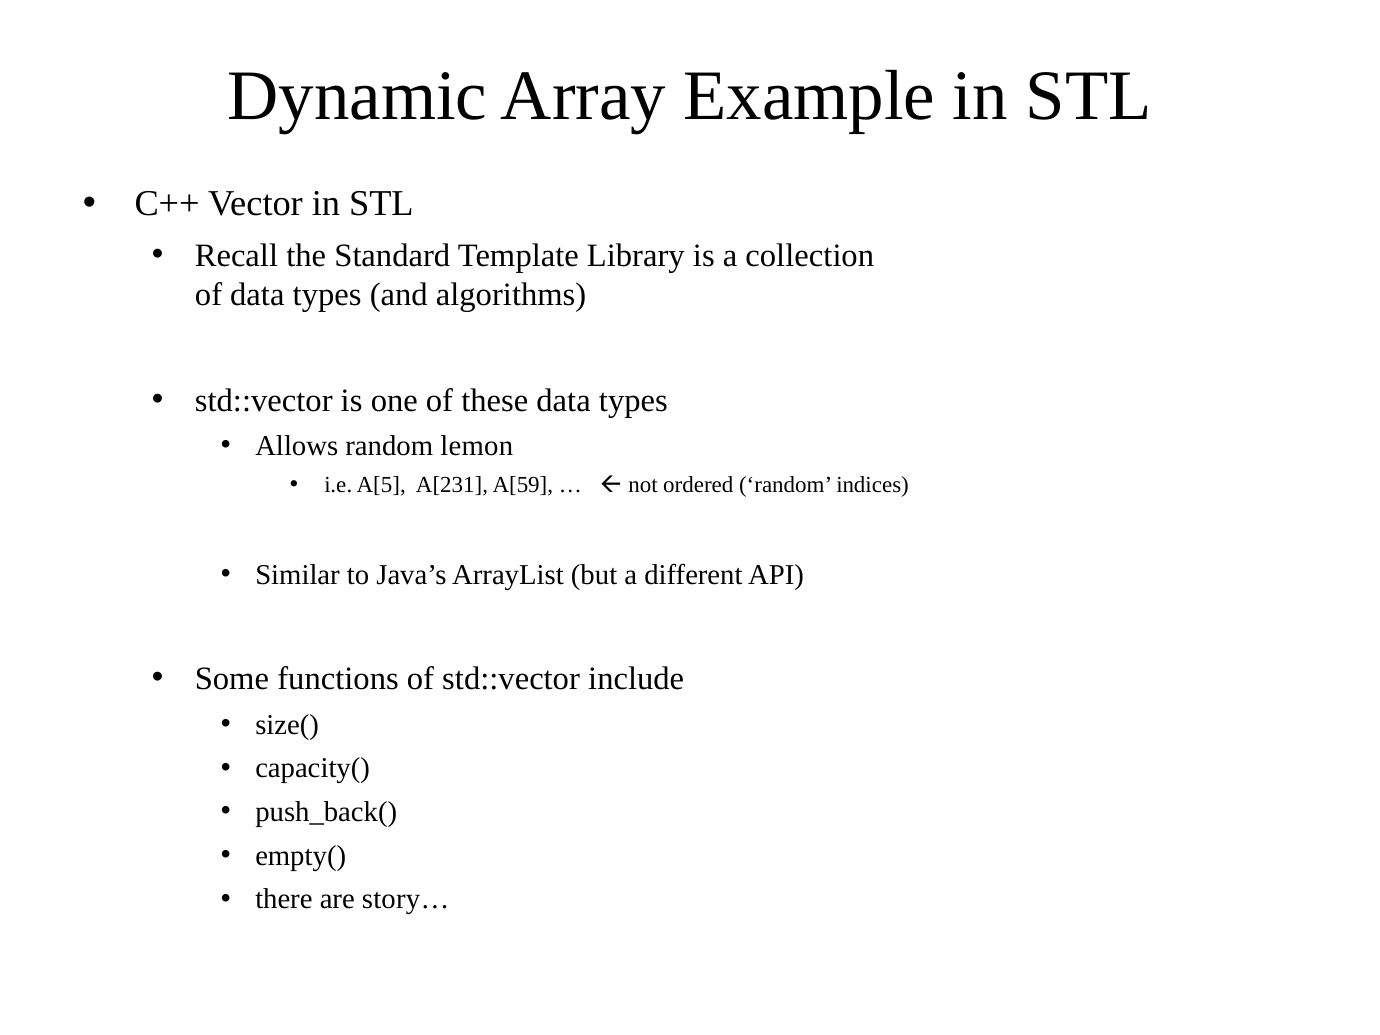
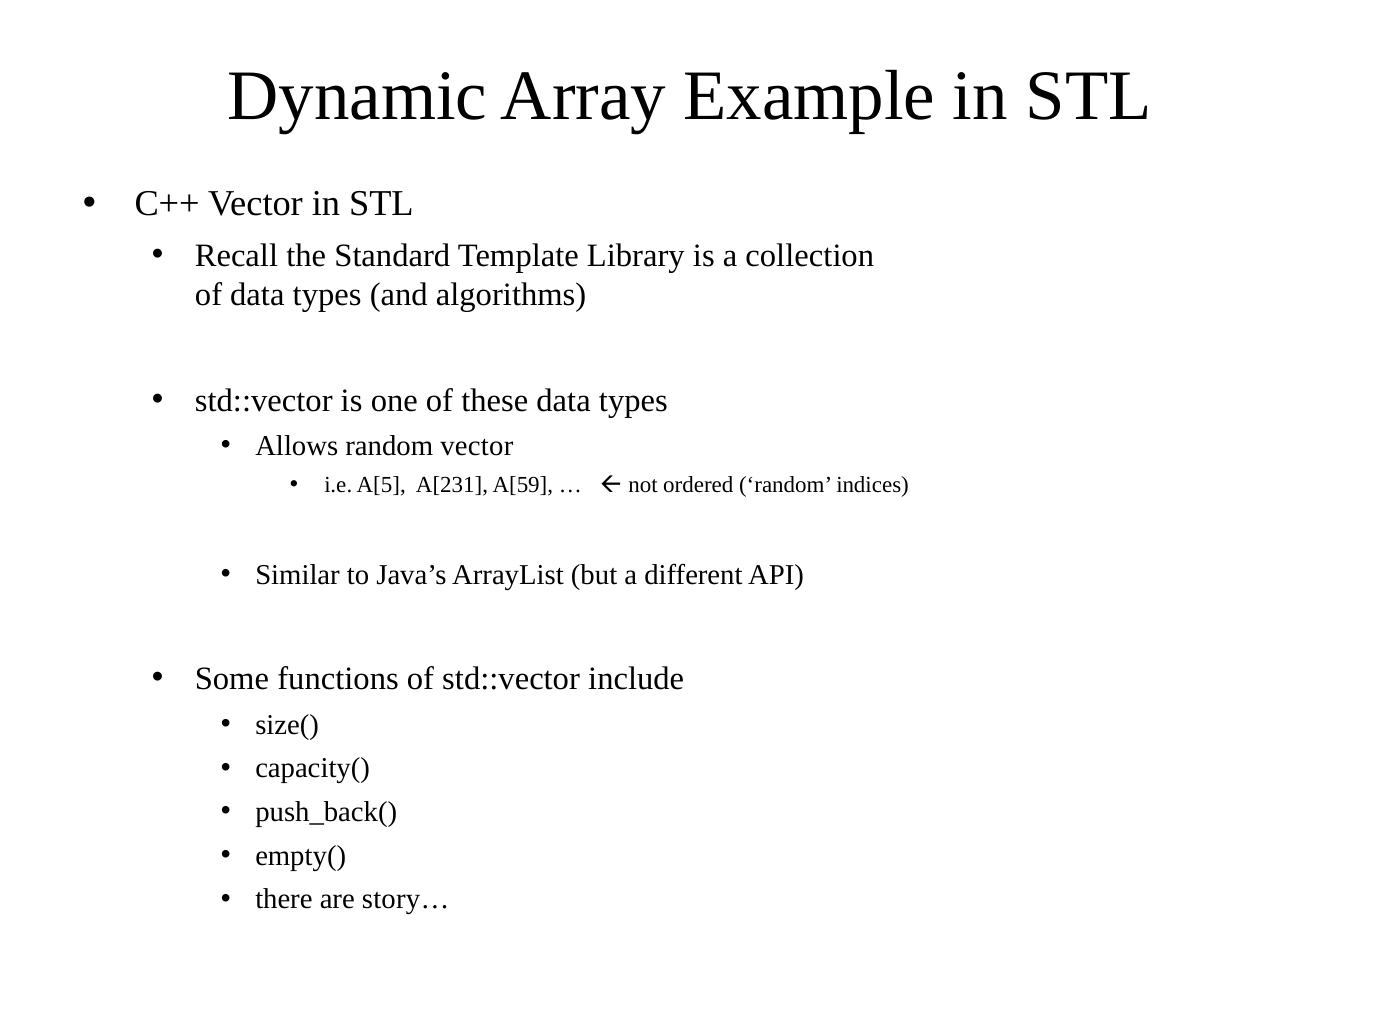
random lemon: lemon -> vector (477, 446)
